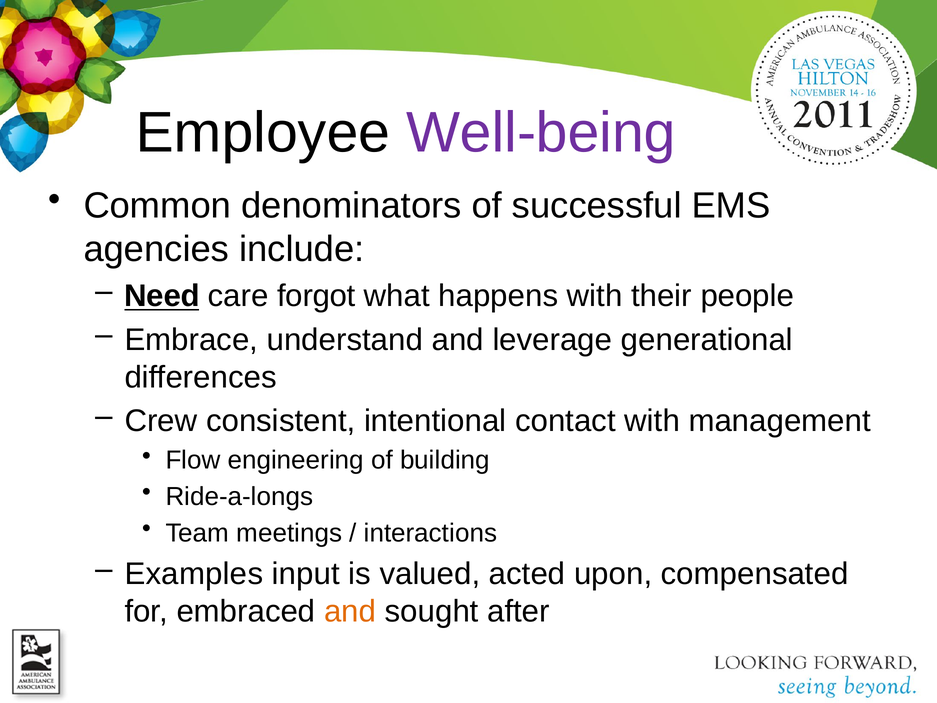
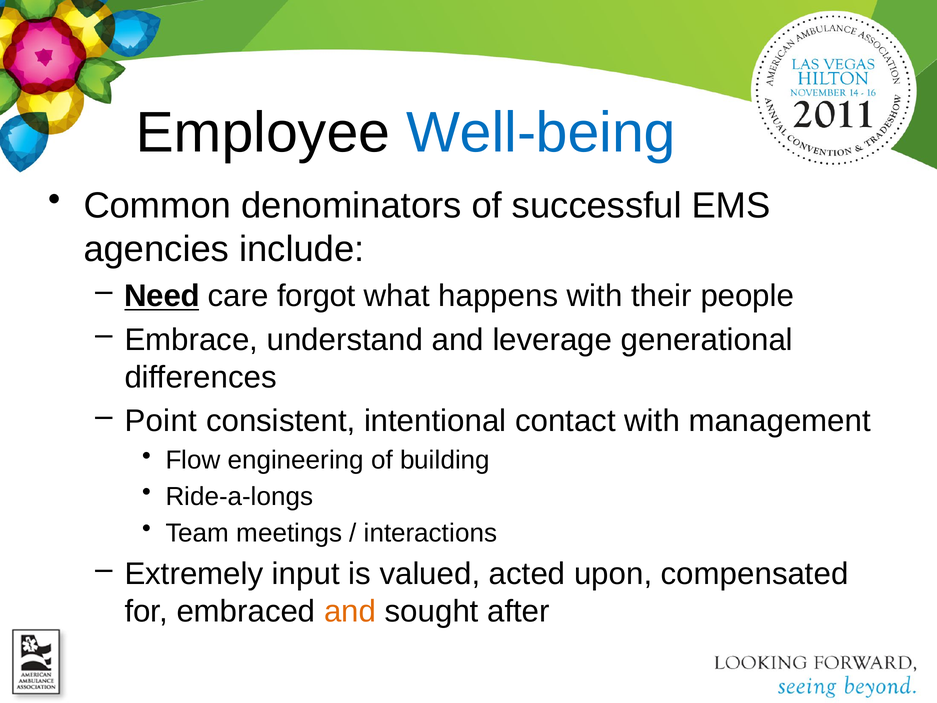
Well-being colour: purple -> blue (541, 133)
Crew: Crew -> Point (161, 421)
Examples: Examples -> Extremely (194, 574)
